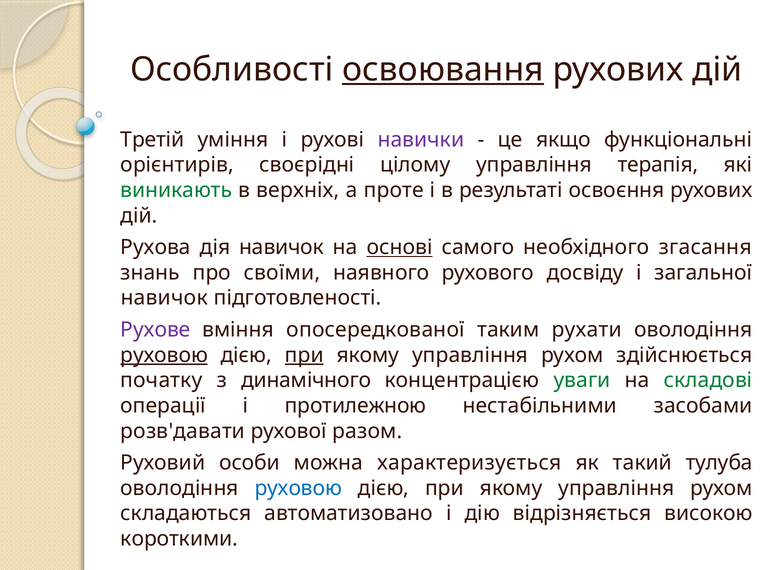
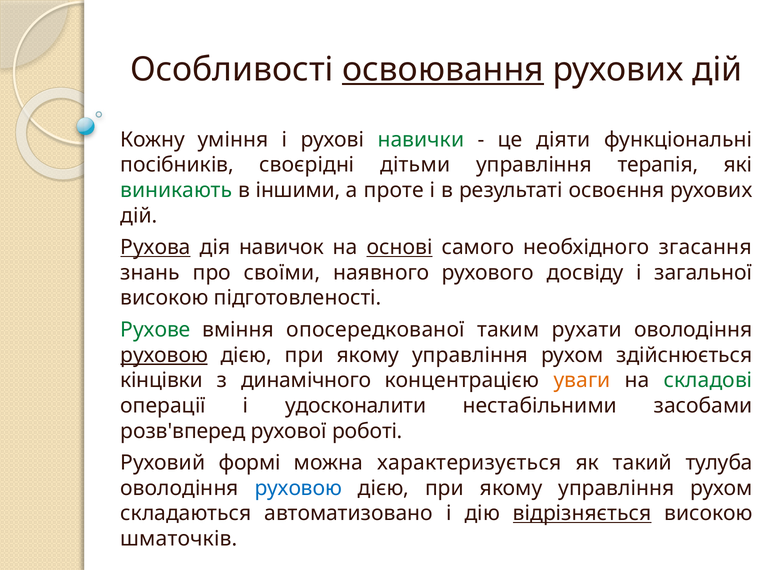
Третій: Третій -> Кожну (152, 140)
навички colour: purple -> green (421, 140)
якщо: якщо -> діяти (563, 140)
орієнтирів: орієнтирів -> посібників (177, 165)
цілому: цілому -> дітьми (415, 165)
верхніх: верхніх -> іншими (298, 190)
Рухова underline: none -> present (156, 247)
навичок: навичок -> високою (164, 298)
Рухове colour: purple -> green (155, 330)
при underline: present -> none (304, 355)
початку: початку -> кінцівки (162, 380)
уваги colour: green -> orange (582, 380)
протилежною: протилежною -> удосконалити (356, 406)
розв'давати: розв'давати -> розв'вперед (183, 431)
разом: разом -> роботі (367, 431)
особи: особи -> формі (250, 463)
відрізняється underline: none -> present (582, 513)
короткими: короткими -> шматочків (179, 539)
